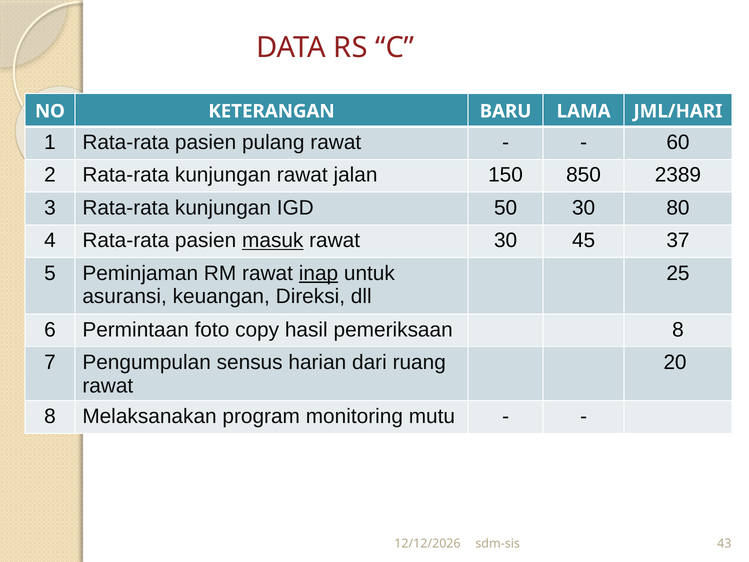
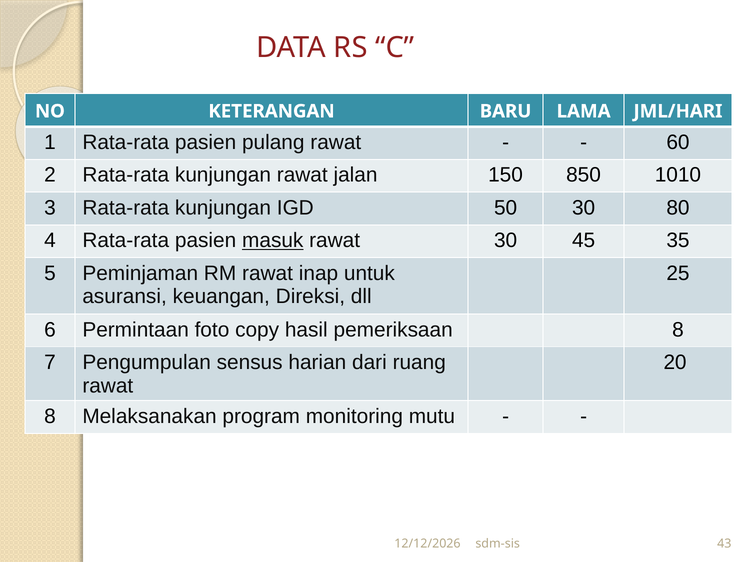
2389: 2389 -> 1010 (678, 175)
37: 37 -> 35 (678, 240)
inap underline: present -> none (318, 273)
